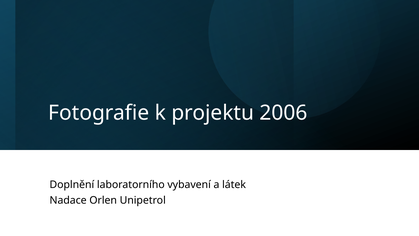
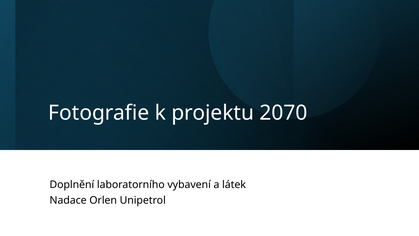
2006: 2006 -> 2070 (283, 113)
